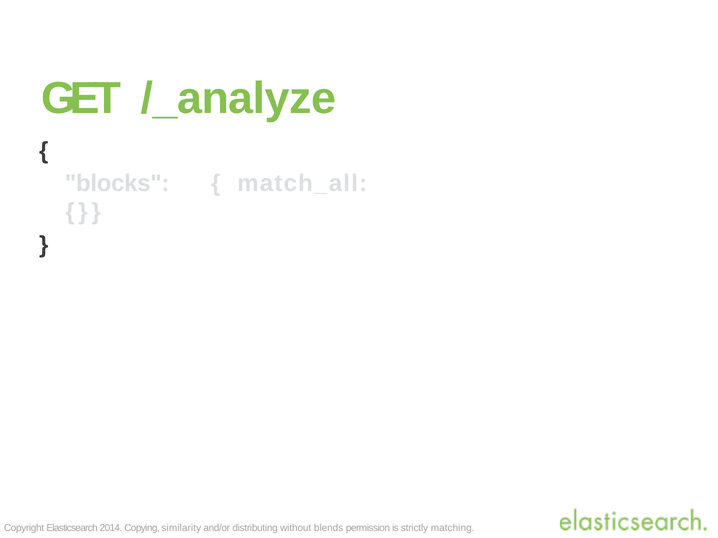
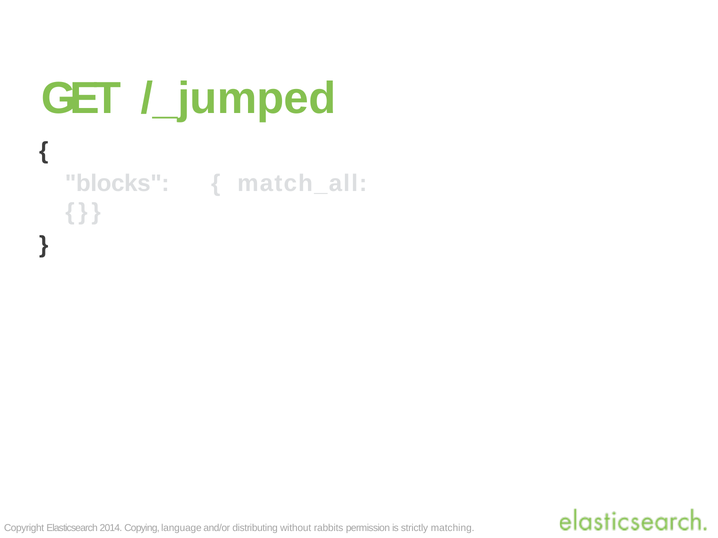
/_analyze: /_analyze -> /_jumped (238, 98)
similarity: similarity -> language (181, 528)
blends: blends -> rabbits (329, 528)
